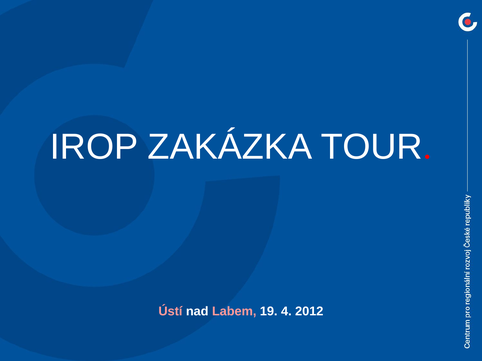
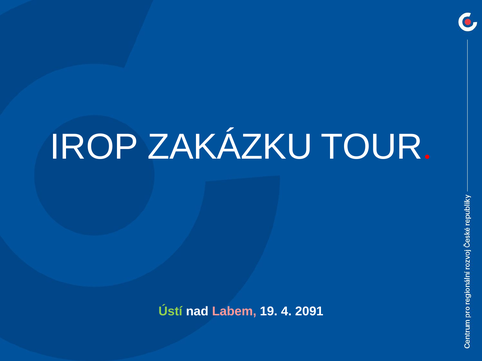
ZAKÁZKA: ZAKÁZKA -> ZAKÁZKU (230, 147)
Ústí colour: pink -> light green (170, 312)
2012: 2012 -> 2091 (309, 312)
